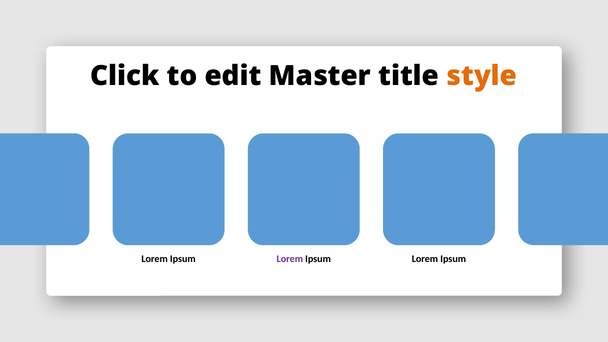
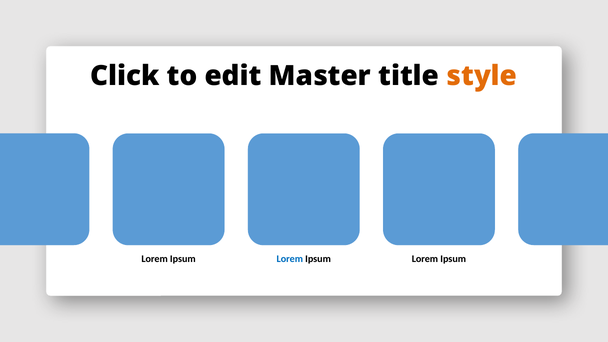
Lorem colour: purple -> blue (290, 259)
